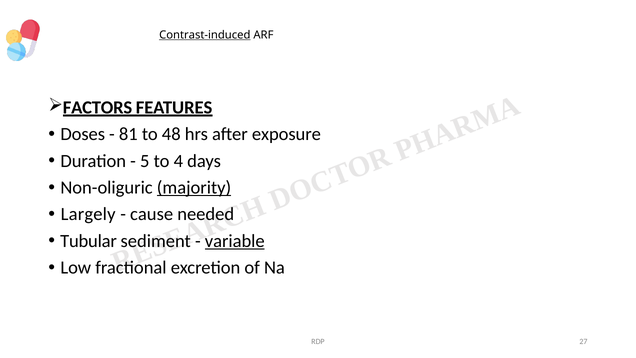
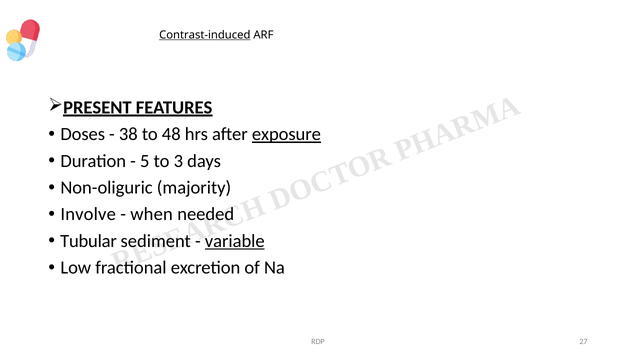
FACTORS: FACTORS -> PRESENT (97, 108)
81: 81 -> 38 (128, 134)
exposure underline: none -> present (286, 134)
4: 4 -> 3 (178, 161)
majority underline: present -> none (194, 188)
Largely: Largely -> Involve (88, 214)
cause: cause -> when (152, 214)
